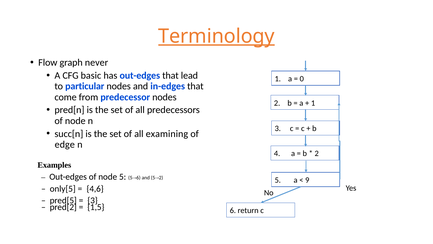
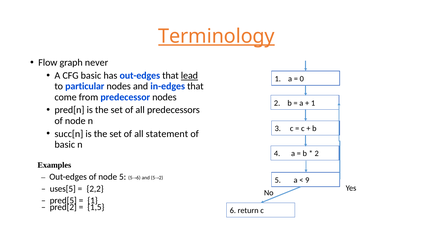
lead underline: none -> present (189, 75)
examining: examining -> statement (167, 134)
edge: edge -> basic (65, 144)
only[5: only[5 -> uses[5 (63, 188)
4,6: 4,6 -> 2,2 (95, 188)
3: 3 -> 1 (93, 200)
